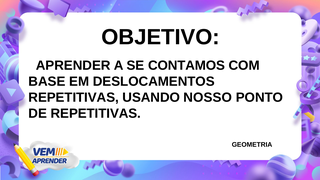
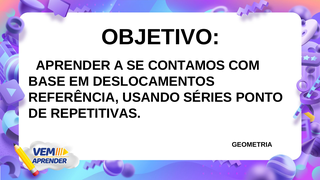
REPETITIVAS: REPETITIVAS -> REFERÊNCIA (74, 97)
NOSSO: NOSSO -> SÉRIES (208, 97)
